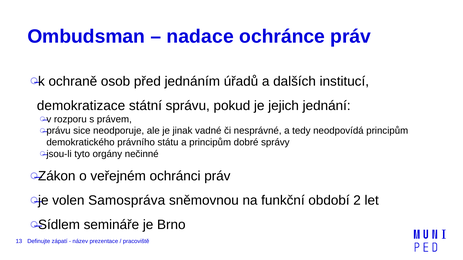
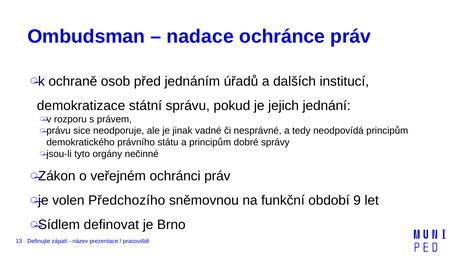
Samospráva: Samospráva -> Předchozího (127, 201)
2: 2 -> 9 (357, 201)
semináře: semináře -> definovat (111, 225)
